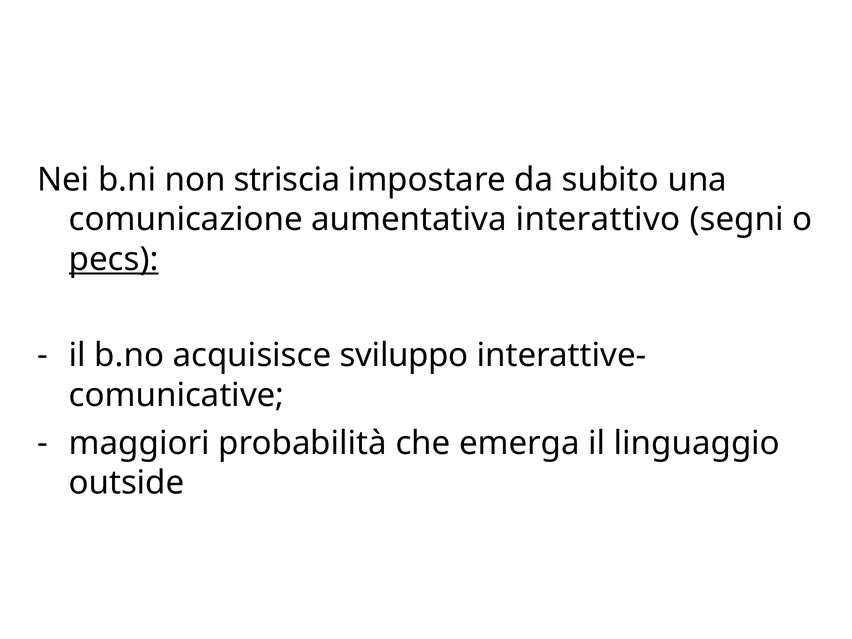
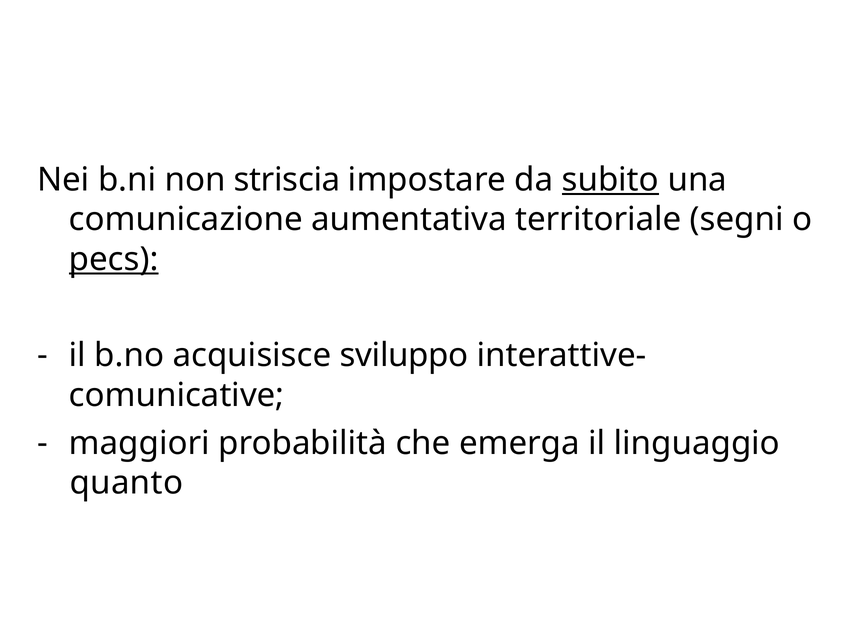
subito underline: none -> present (610, 180)
interattivo: interattivo -> territoriale (598, 219)
outside: outside -> quanto (126, 483)
